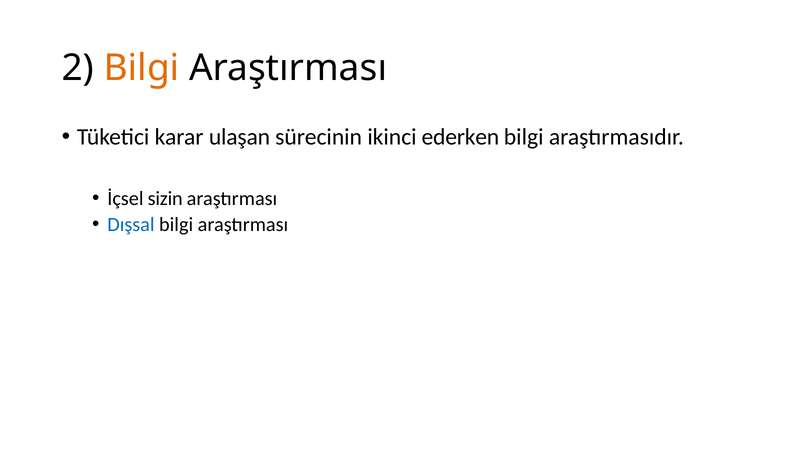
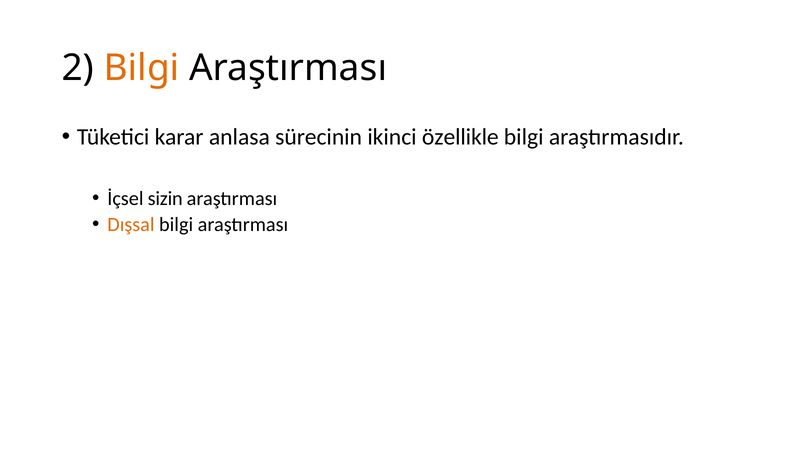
ulaşan: ulaşan -> anlasa (239, 137)
ederken: ederken -> özellikle (460, 137)
Dışsal colour: blue -> orange (131, 225)
